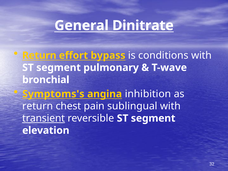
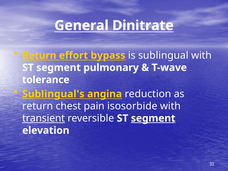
conditions: conditions -> sublingual (163, 55)
bronchial: bronchial -> tolerance (46, 80)
Symptoms's: Symptoms's -> Sublingual's (53, 94)
inhibition: inhibition -> reduction (148, 94)
sublingual: sublingual -> isosorbide (132, 106)
segment underline: none -> present (153, 118)
